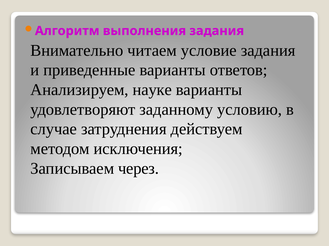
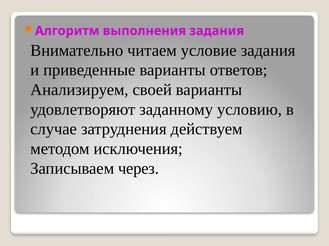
науке: науке -> своей (152, 90)
